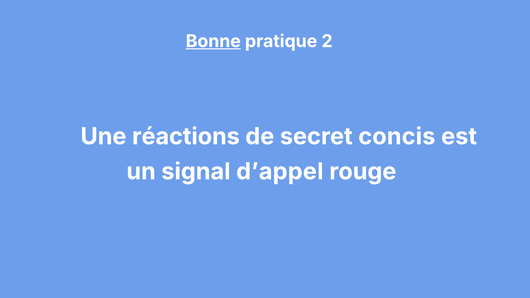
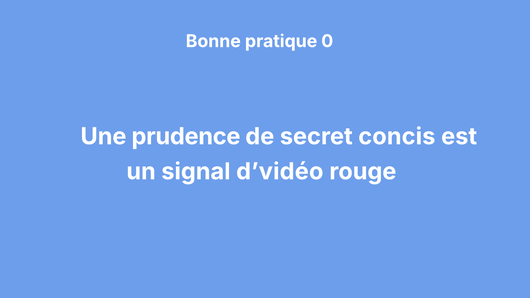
Bonne underline: present -> none (213, 41)
2: 2 -> 0 (327, 41)
réactions: réactions -> prudence (186, 137)
d’appel: d’appel -> d’vidéo (280, 172)
